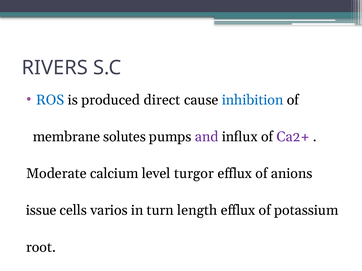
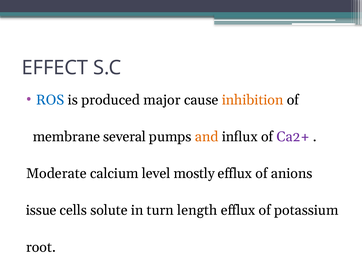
RIVERS: RIVERS -> EFFECT (55, 68)
direct: direct -> major (162, 100)
inhibition colour: blue -> orange (253, 100)
solutes: solutes -> several (125, 137)
and colour: purple -> orange (207, 137)
turgor: turgor -> mostly (194, 174)
varios: varios -> solute (109, 211)
